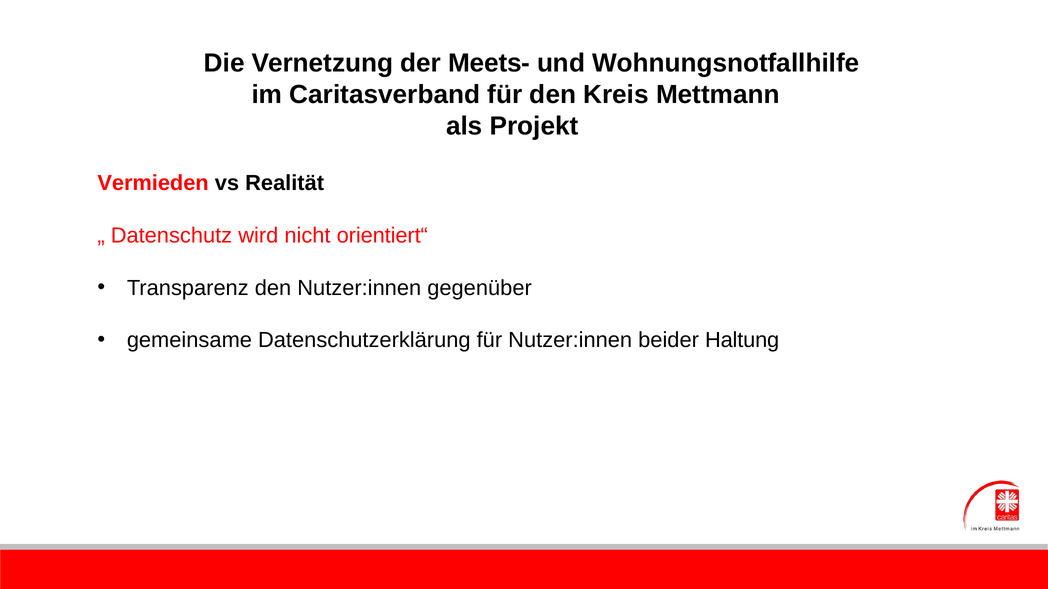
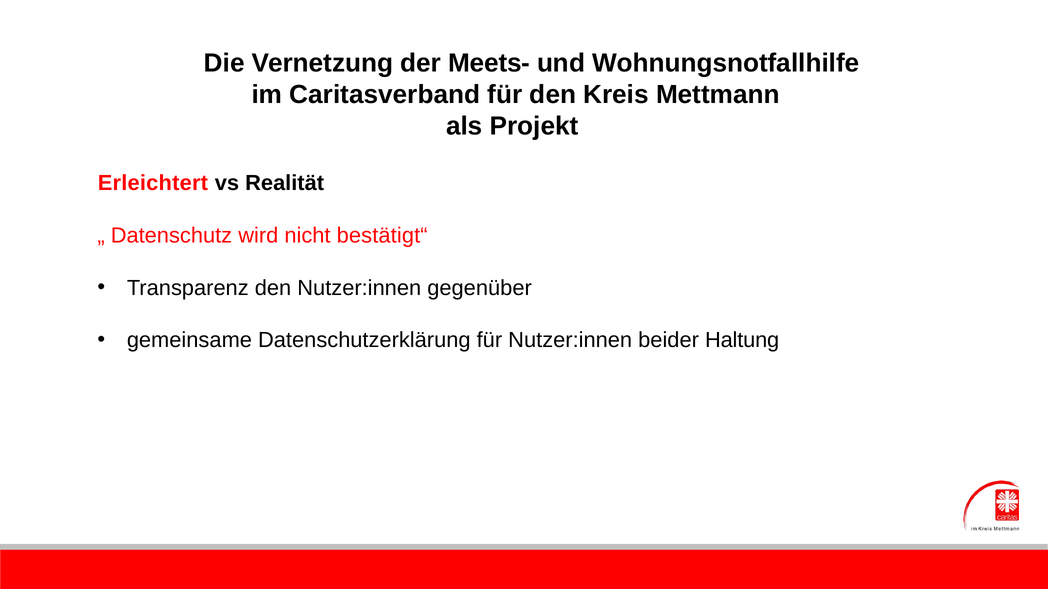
Vermieden: Vermieden -> Erleichtert (153, 183)
orientiert“: orientiert“ -> bestätigt“ (382, 236)
